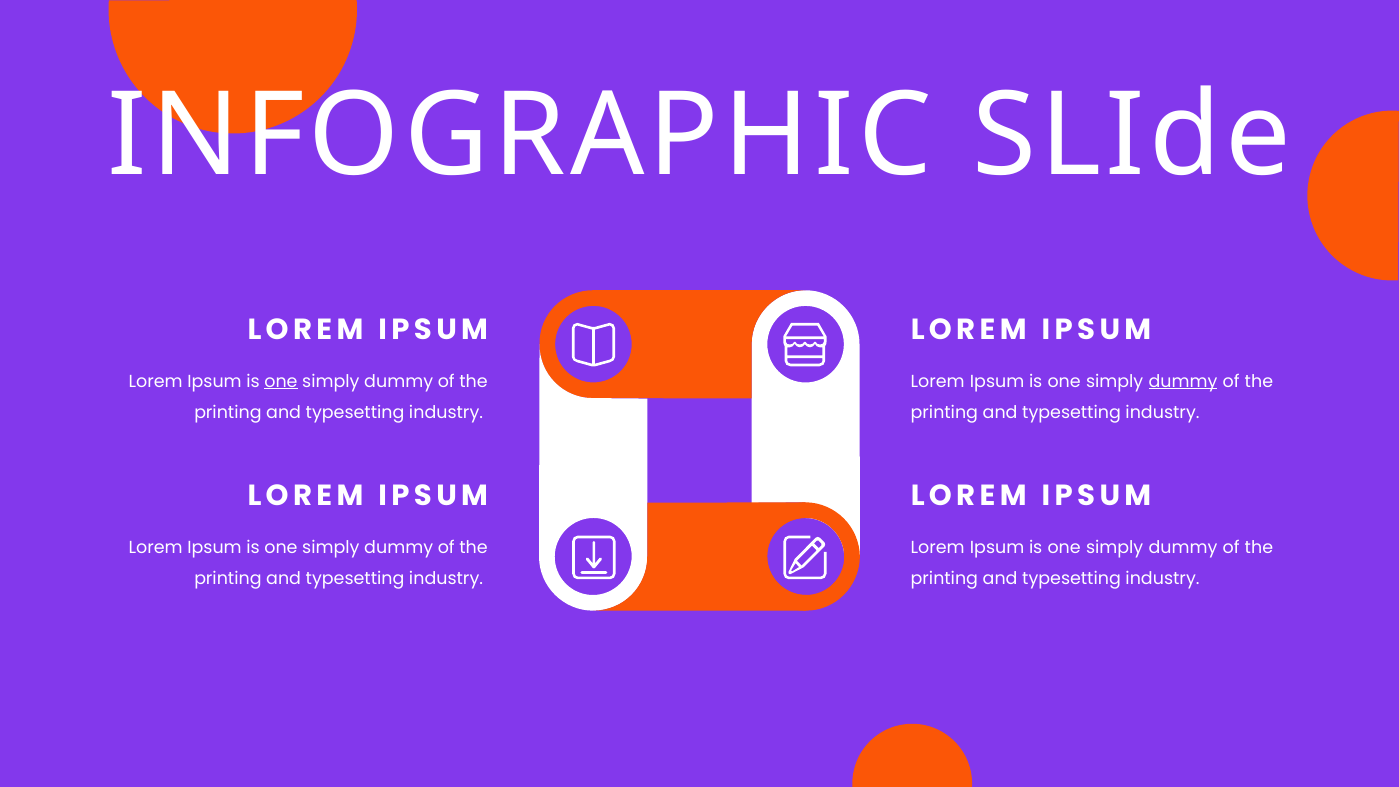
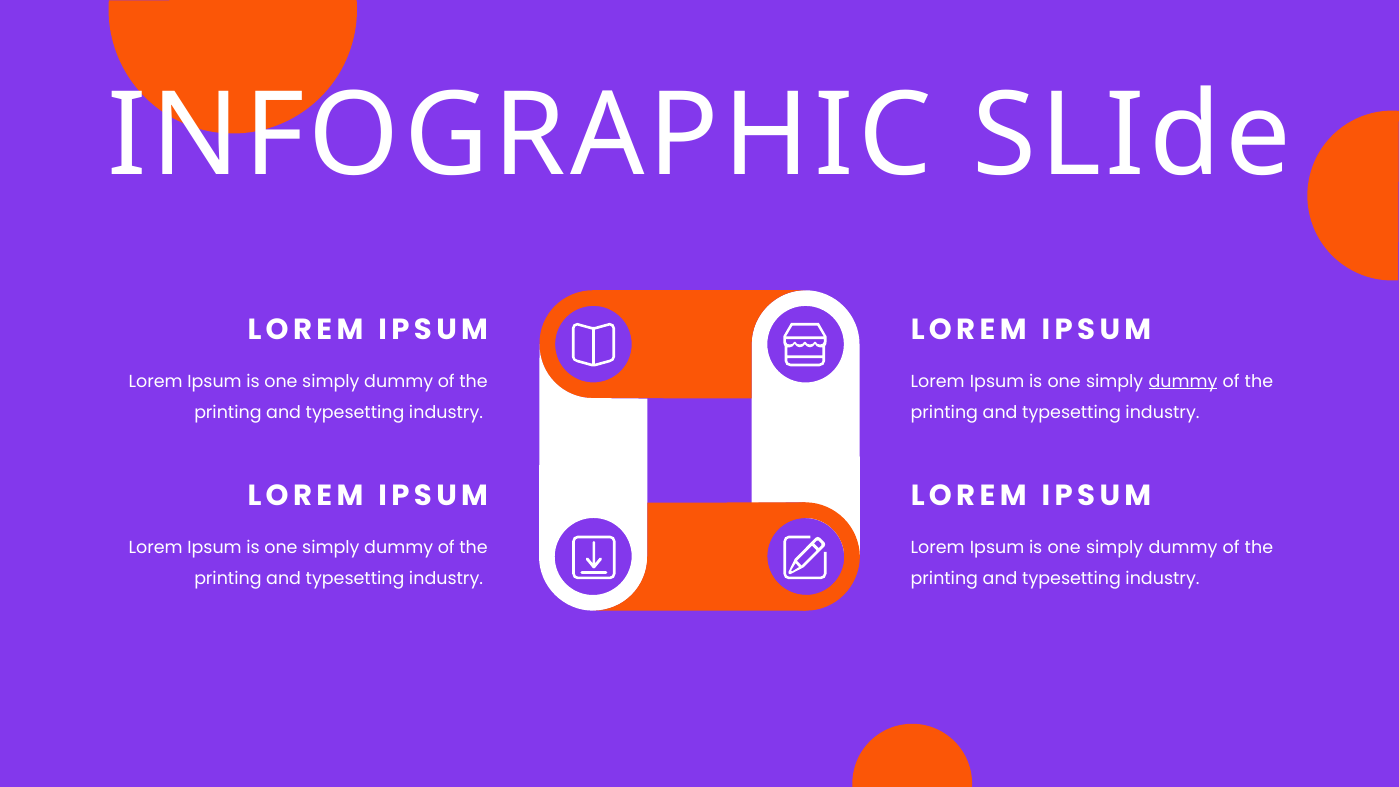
one underline: present -> none (281, 381)
